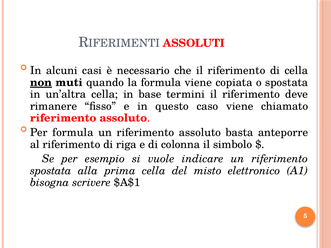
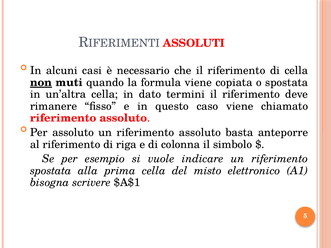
base: base -> dato (150, 94)
Per formula: formula -> assoluto (73, 133)
